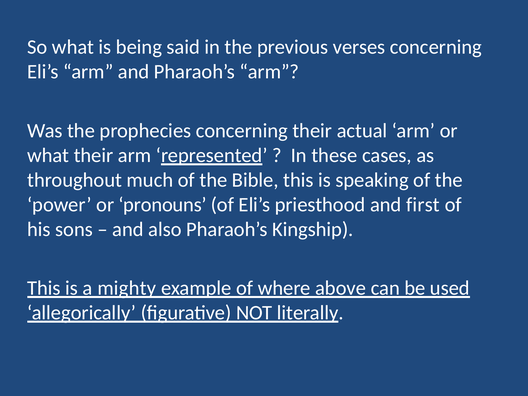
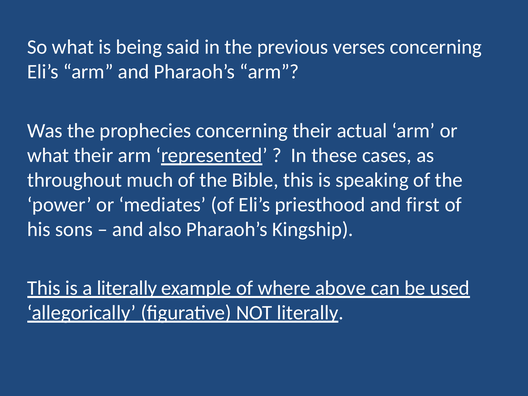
pronouns: pronouns -> mediates (162, 205)
a mighty: mighty -> literally (127, 288)
